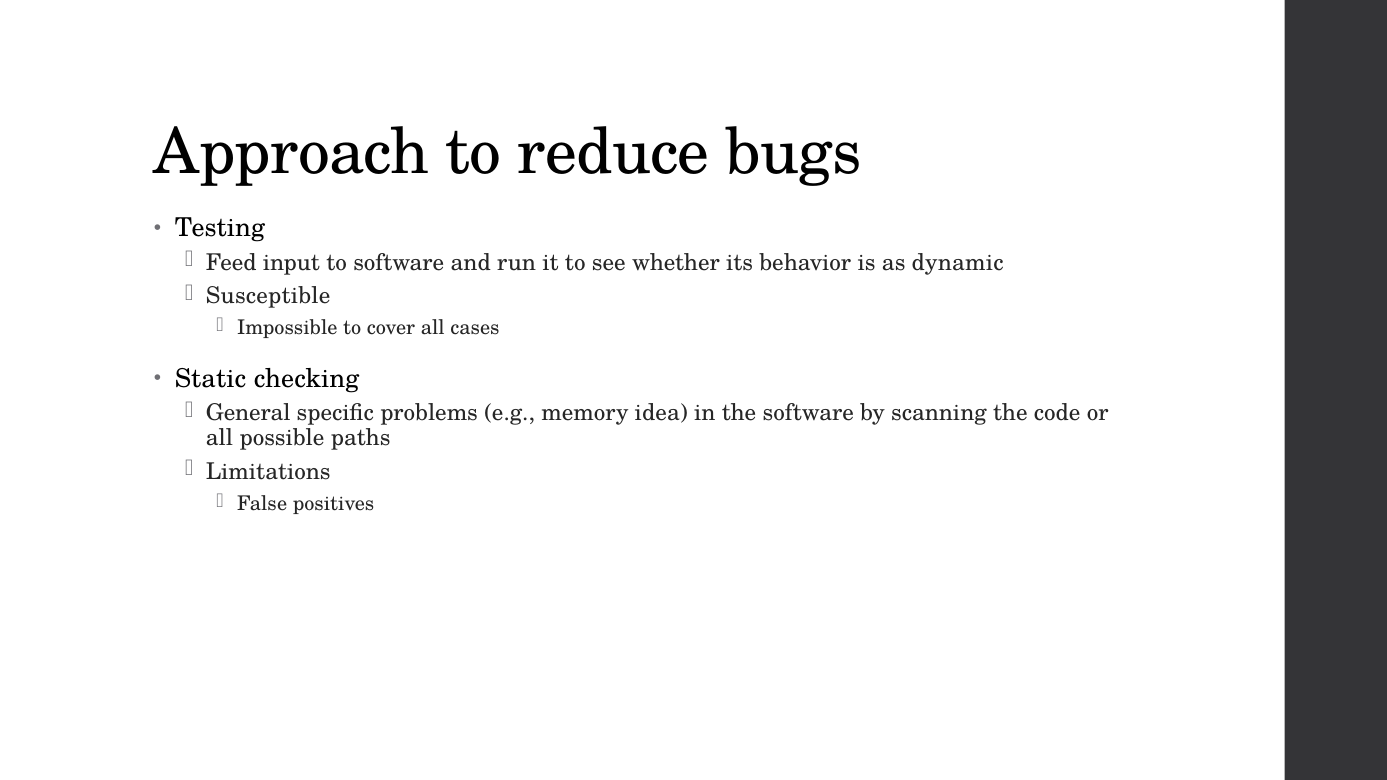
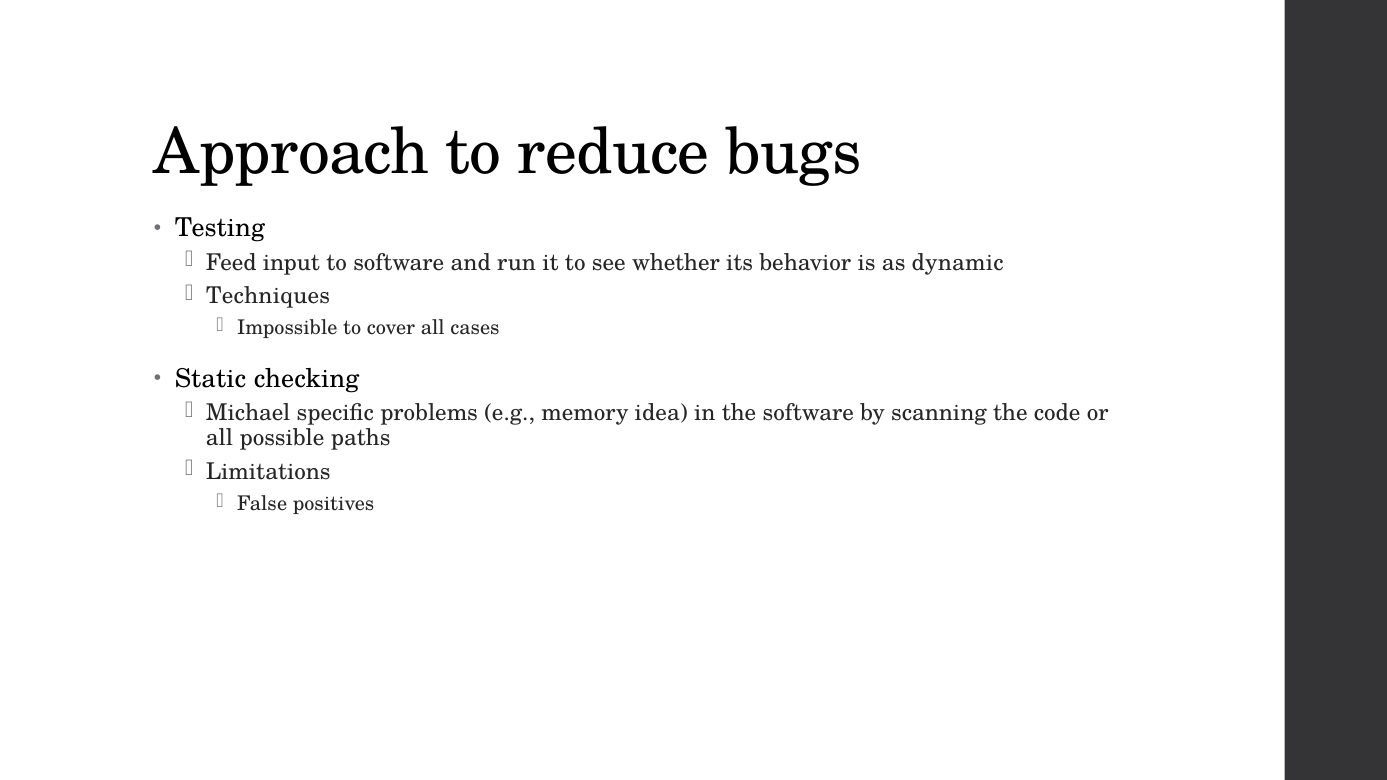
Susceptible: Susceptible -> Techniques (268, 296)
General: General -> Michael (248, 413)
